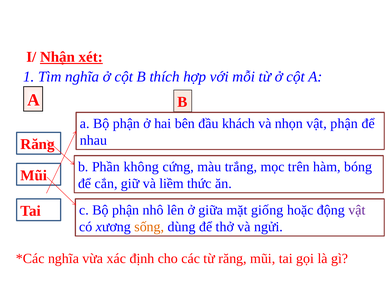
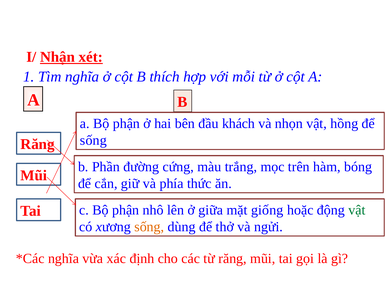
vật phận: phận -> hồng (344, 124)
nhau: nhau -> sống (93, 141)
không: không -> đường (141, 167)
liềm: liềm -> phía (172, 184)
vật colour: purple -> green (357, 210)
